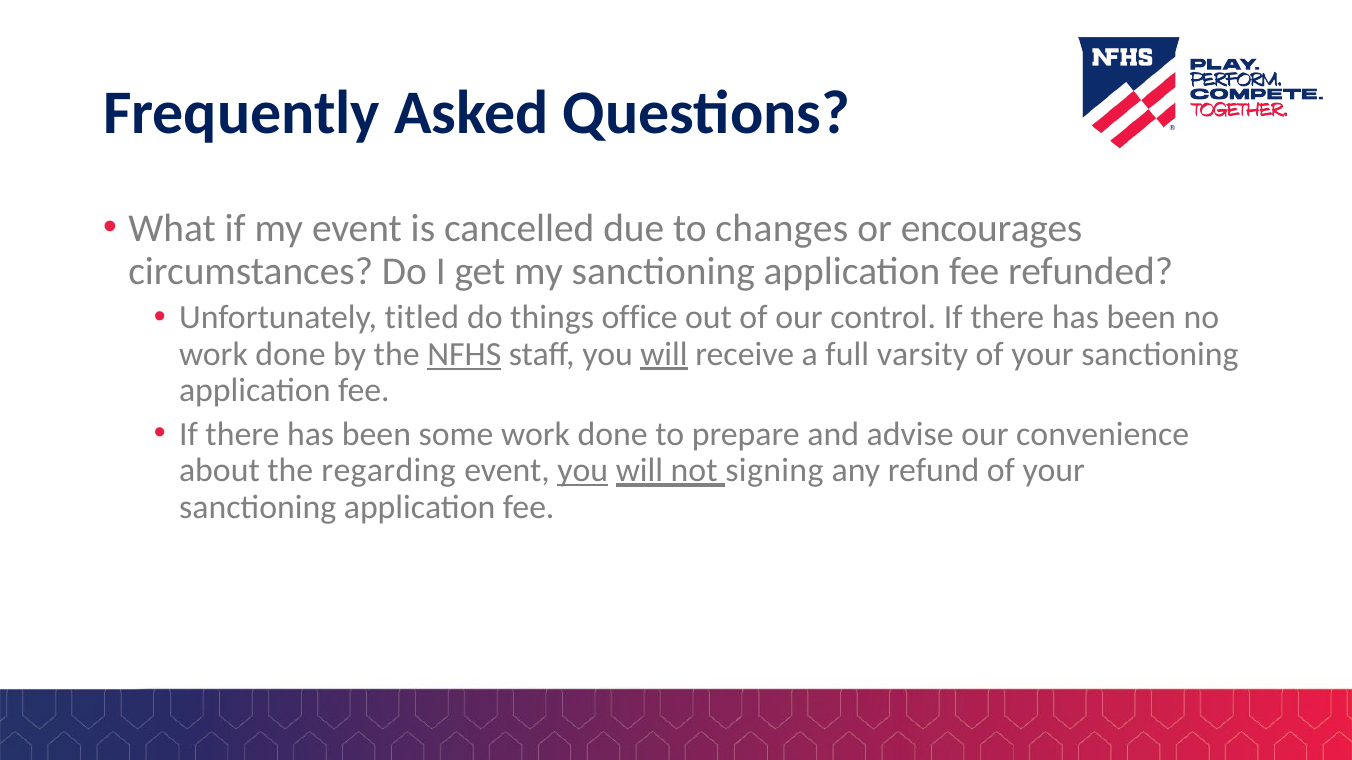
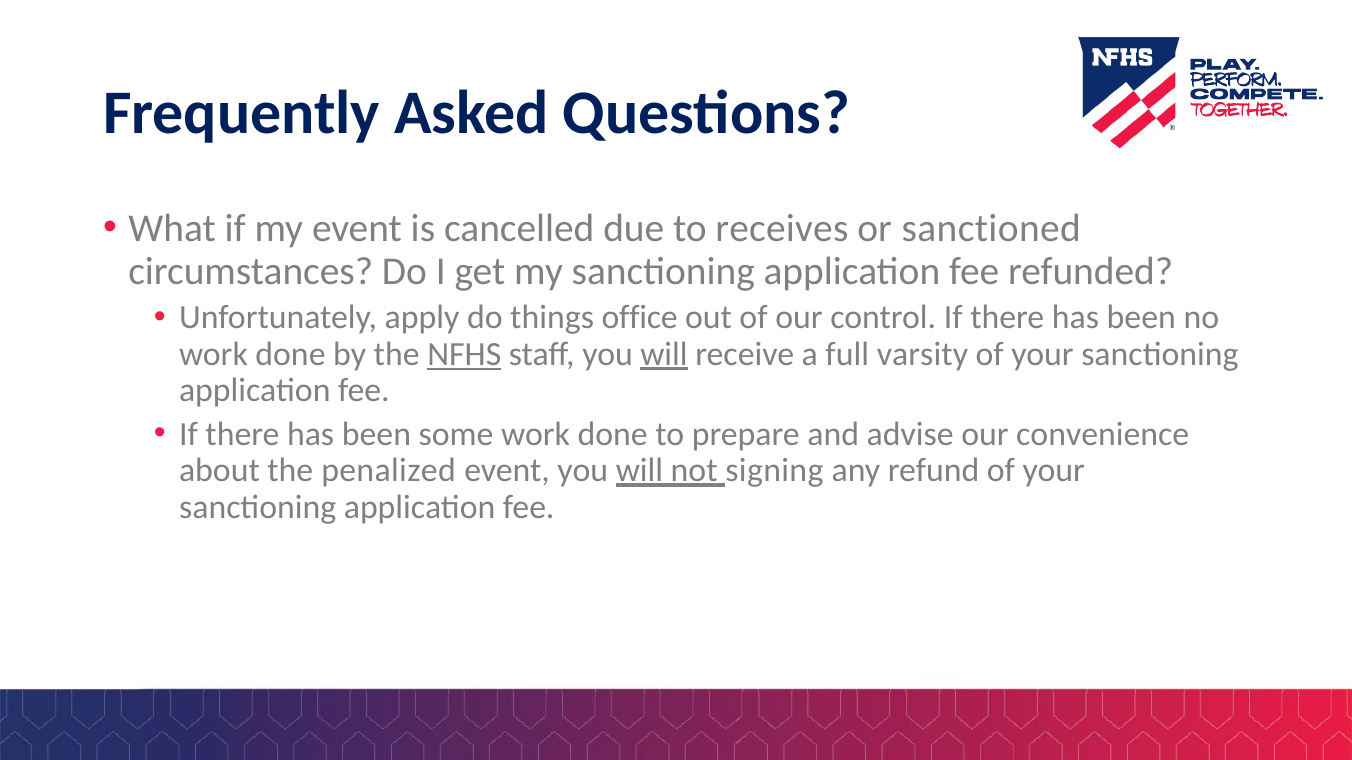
changes: changes -> receives (782, 229)
encourages: encourages -> sanctioned (991, 229)
titled: titled -> apply (422, 318)
regarding: regarding -> penalized (389, 471)
you underline: present -> none (583, 471)
